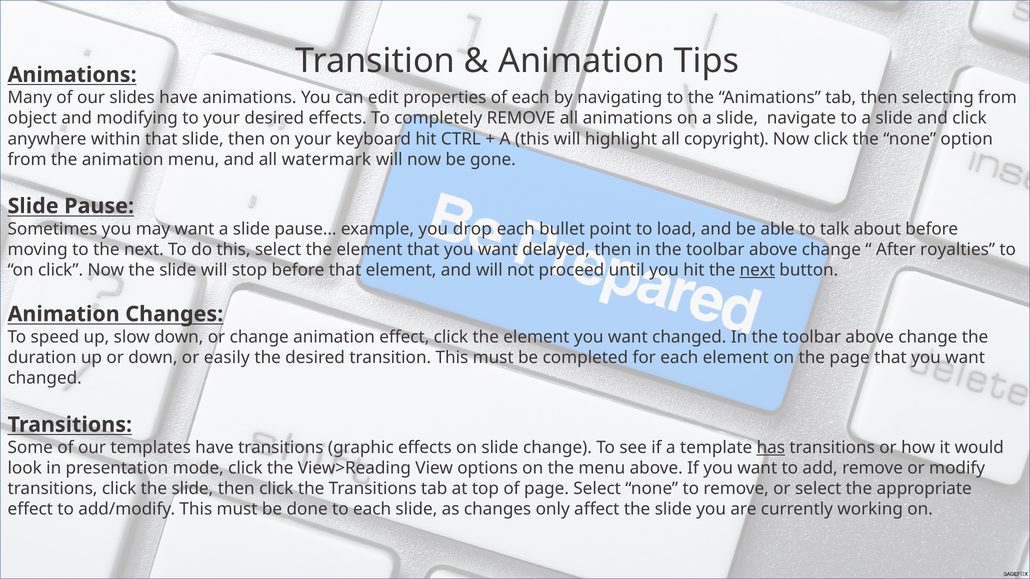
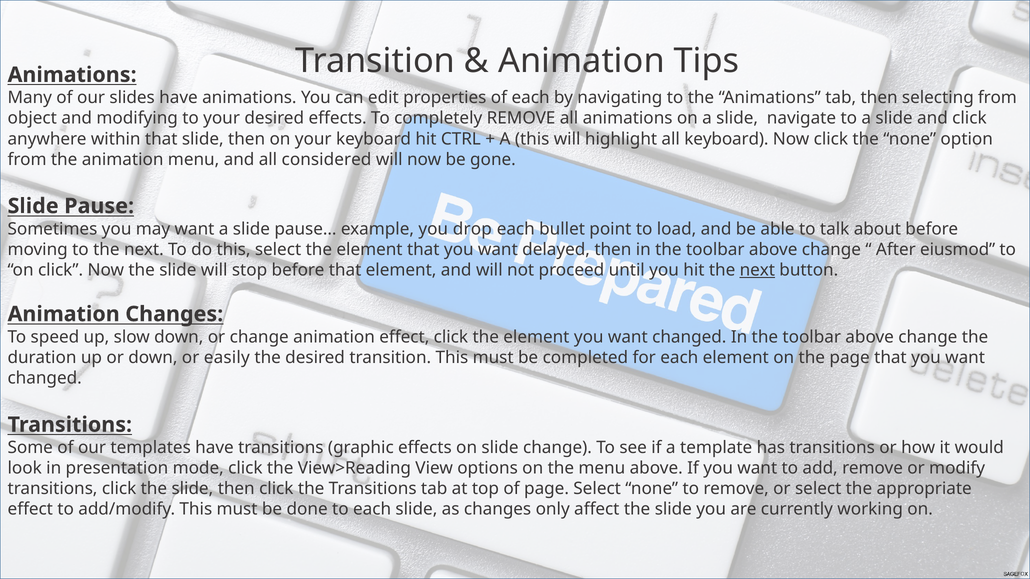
all copyright: copyright -> keyboard (726, 139)
watermark: watermark -> considered (327, 160)
royalties: royalties -> eiusmod (958, 250)
has underline: present -> none (771, 448)
